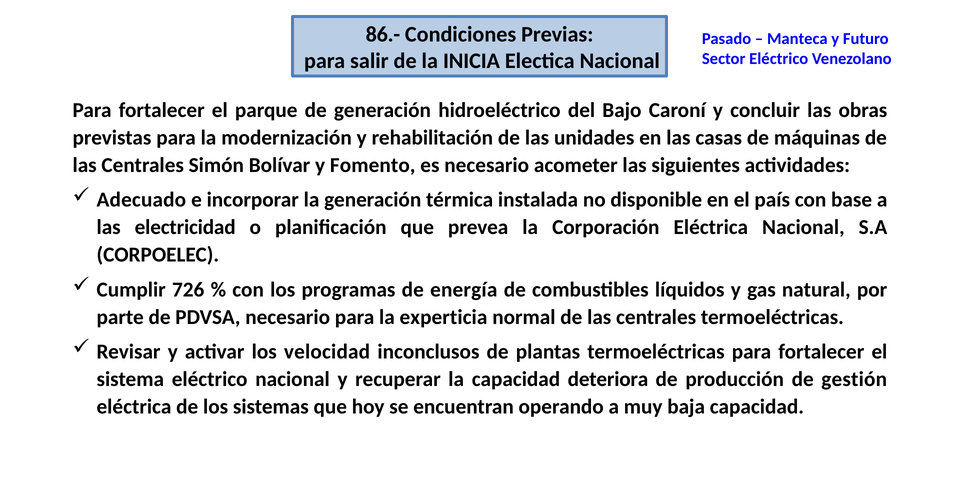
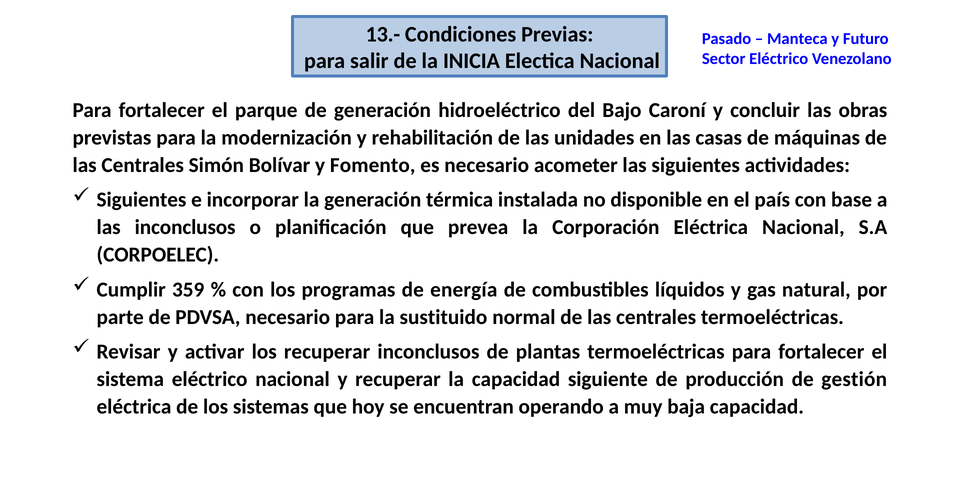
86.-: 86.- -> 13.- (383, 34)
Adecuado: Adecuado -> Siguientes (141, 200)
las electricidad: electricidad -> inconclusos (185, 227)
726: 726 -> 359 (188, 289)
experticia: experticia -> sustituido (443, 317)
los velocidad: velocidad -> recuperar (327, 351)
deteriora: deteriora -> siguiente (608, 379)
